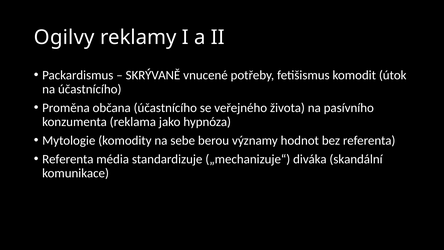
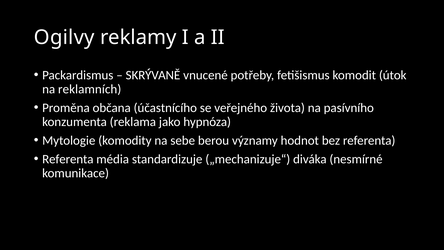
na účastnícího: účastnícího -> reklamních (90, 89)
skandální: skandální -> nesmírné (356, 159)
